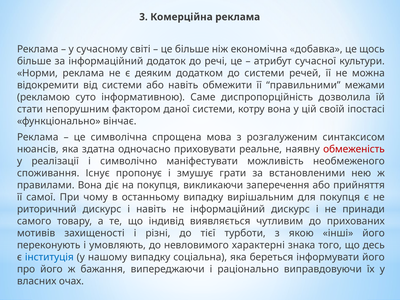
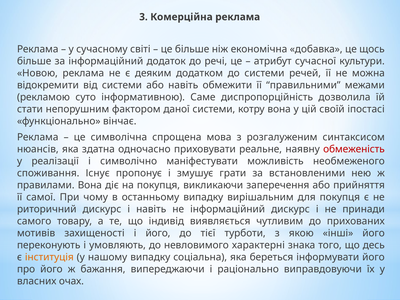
Норми: Норми -> Новою (37, 73)
і різні: різні -> його (158, 233)
інституція colour: blue -> orange (49, 257)
